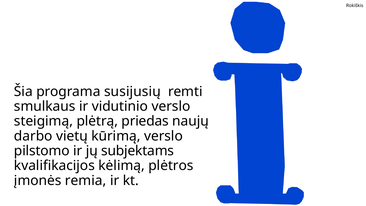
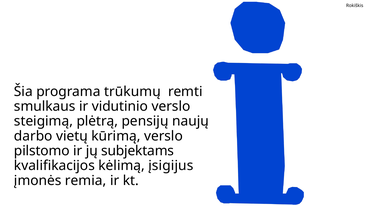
susijusių: susijusių -> trūkumų (132, 91)
priedas: priedas -> pensijų (145, 121)
plėtros: plėtros -> įsigijus (171, 166)
